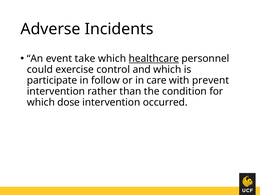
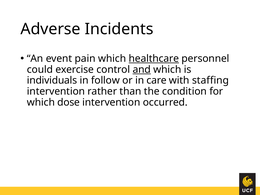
take: take -> pain (85, 59)
and underline: none -> present (142, 70)
participate: participate -> individuals (52, 80)
prevent: prevent -> staffing (211, 80)
